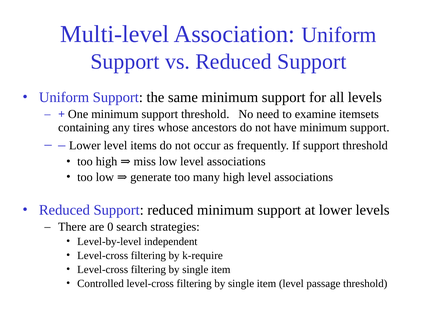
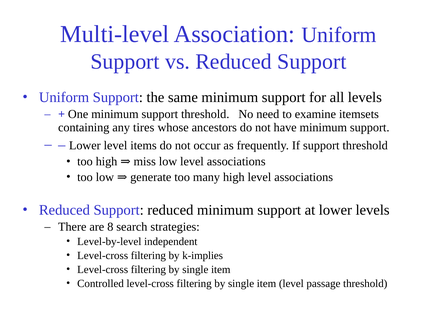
0: 0 -> 8 (110, 227)
k-require: k-require -> k-implies (203, 255)
